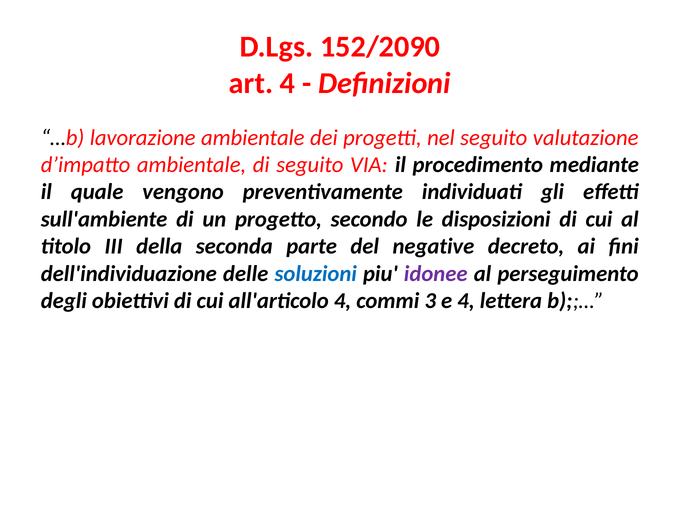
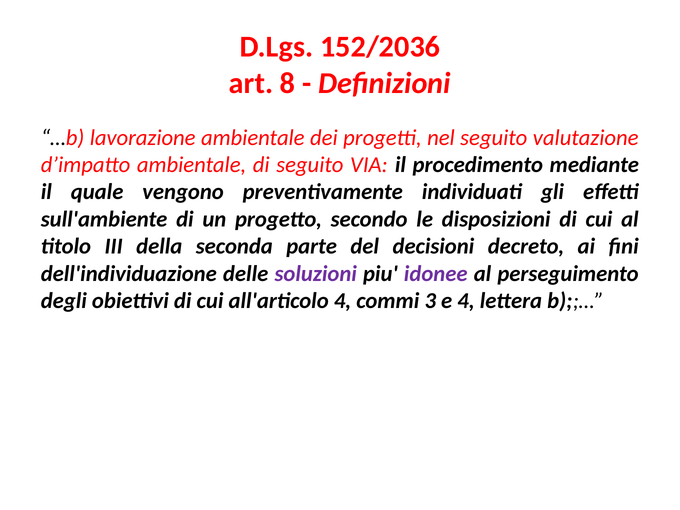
152/2090: 152/2090 -> 152/2036 (380, 47)
art 4: 4 -> 8 (288, 83)
negative: negative -> decisioni (433, 246)
soluzioni colour: blue -> purple (316, 274)
